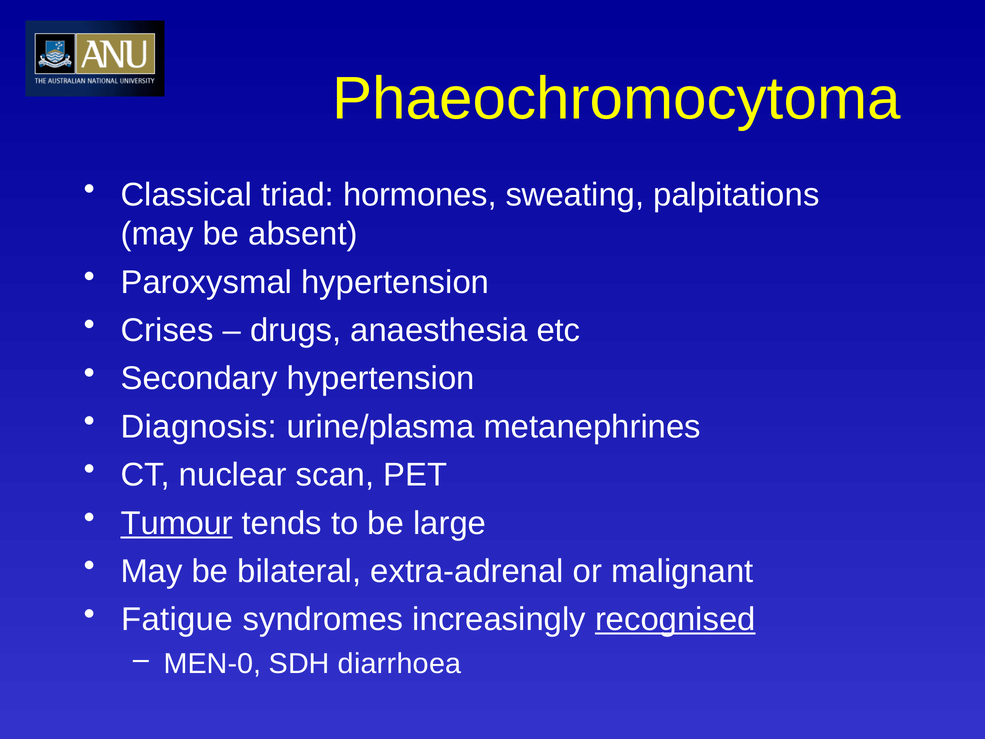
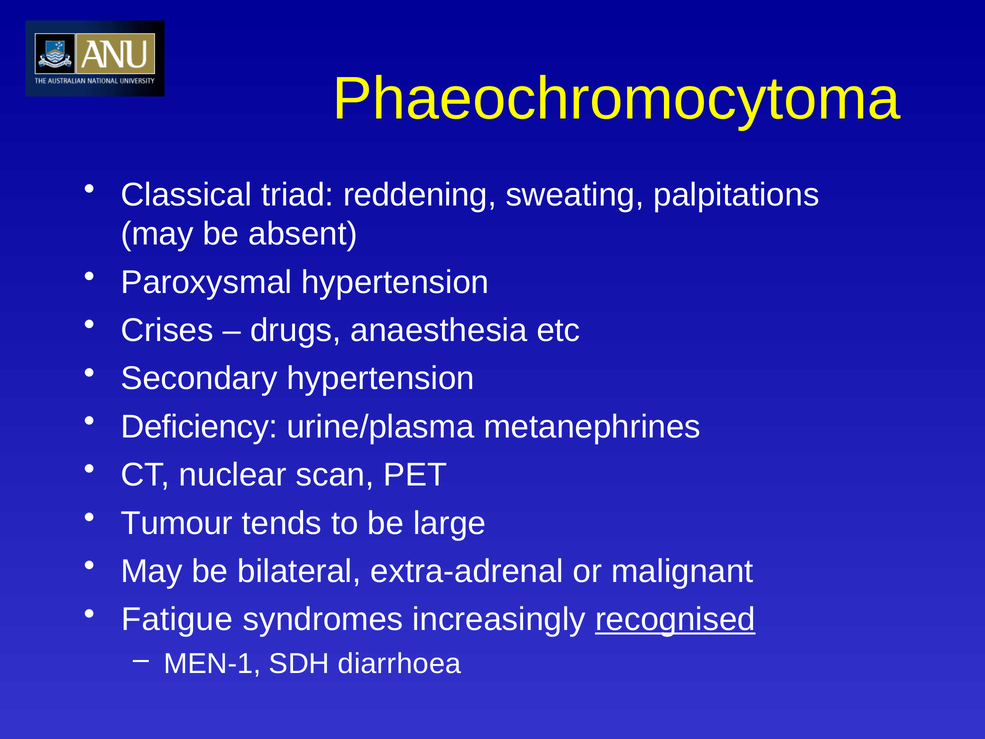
hormones: hormones -> reddening (420, 195)
Diagnosis: Diagnosis -> Deficiency (199, 427)
Tumour underline: present -> none (177, 523)
MEN-0: MEN-0 -> MEN-1 (212, 664)
